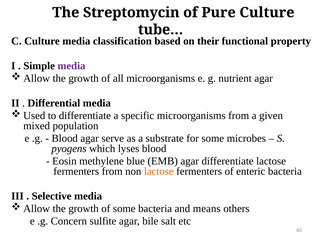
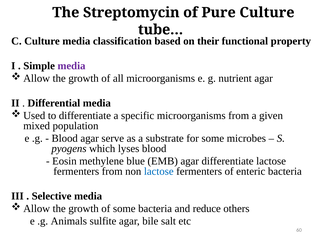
lactose colour: orange -> blue (159, 171)
means: means -> reduce (207, 208)
Concern: Concern -> Animals (69, 221)
